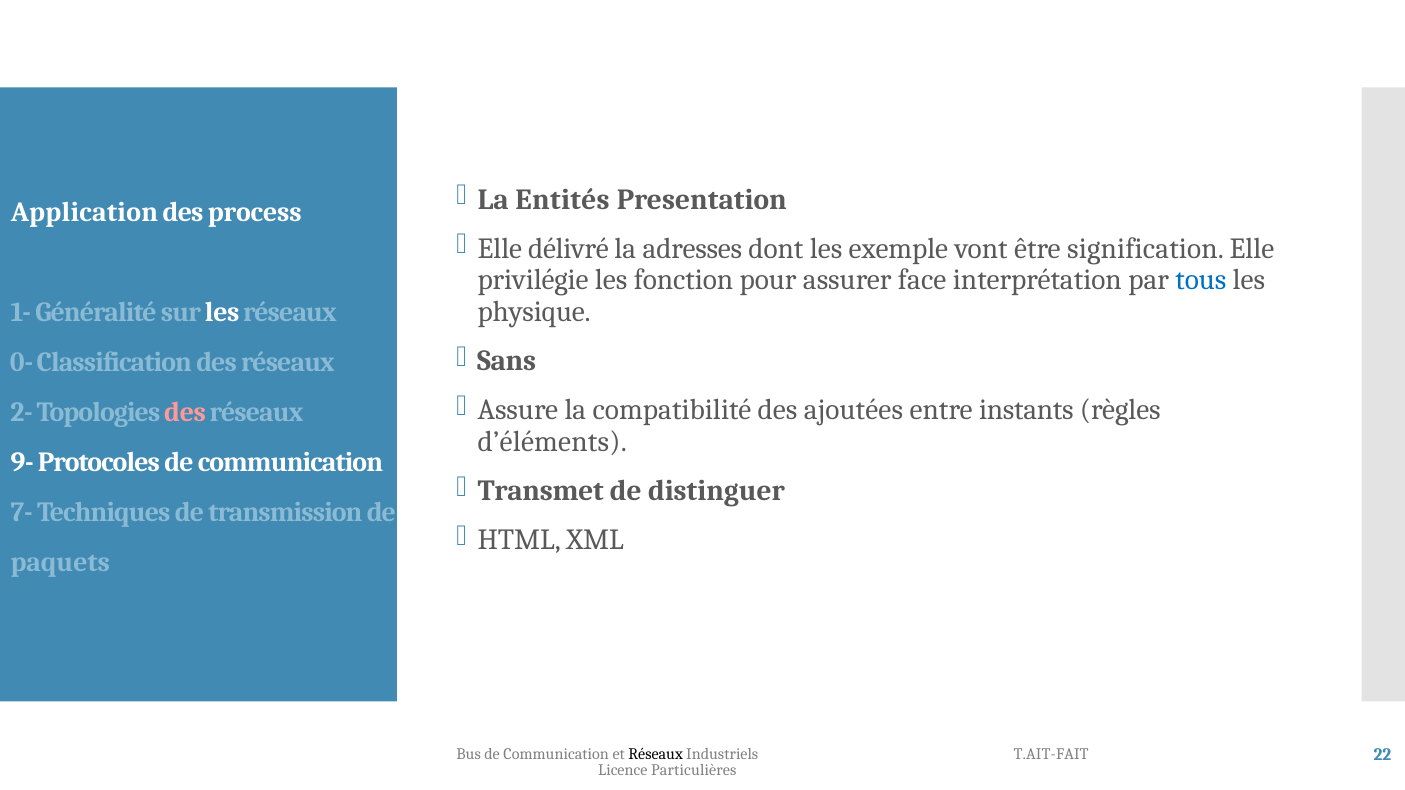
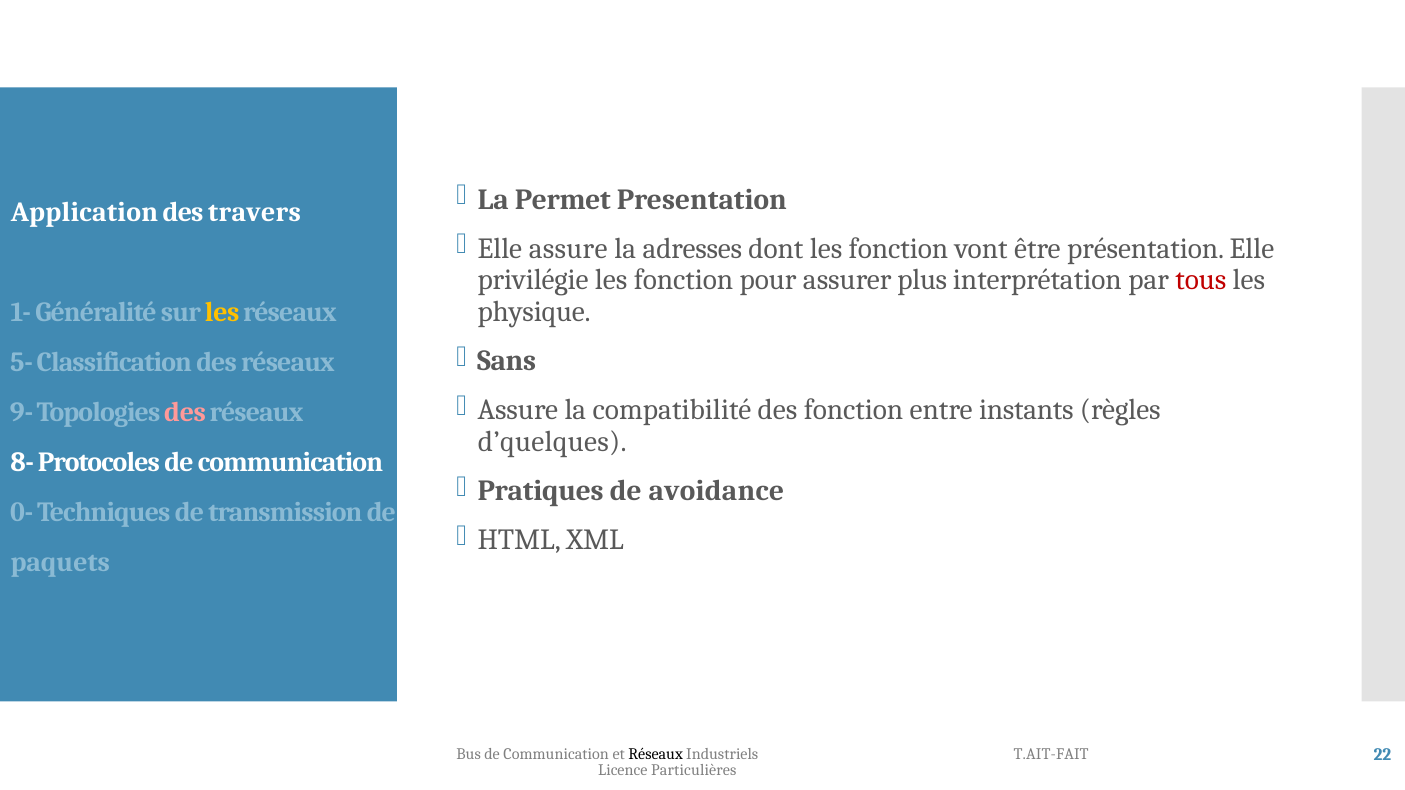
Entités: Entités -> Permet (563, 200)
process: process -> travers (255, 212)
Elle délivré: délivré -> assure (568, 249)
dont les exemple: exemple -> fonction (898, 249)
signification: signification -> présentation (1146, 249)
face: face -> plus (922, 280)
tous colour: blue -> red (1201, 280)
les colour: white -> yellow (222, 312)
0-: 0- -> 5- (22, 362)
des ajoutées: ajoutées -> fonction (854, 410)
2-: 2- -> 9- (22, 412)
d’éléments: d’éléments -> d’quelques (552, 442)
9-: 9- -> 8- (22, 462)
Transmet: Transmet -> Pratiques (541, 491)
distinguer: distinguer -> avoidance (716, 491)
7-: 7- -> 0- (22, 512)
